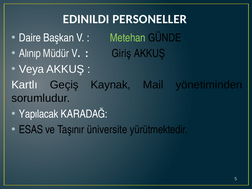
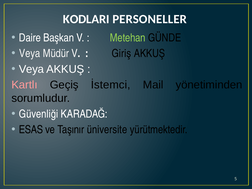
EDINILDI: EDINILDI -> KODLARI (86, 19)
Alınıp: Alınıp -> Veya (30, 53)
Kartlı colour: white -> pink (24, 85)
Kaynak: Kaynak -> İstemci (111, 85)
Yapılacak: Yapılacak -> Güvenliği (39, 114)
